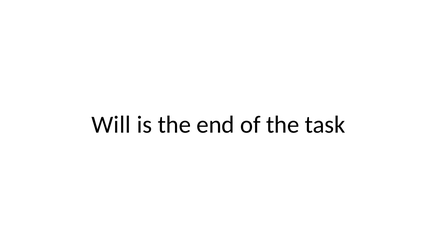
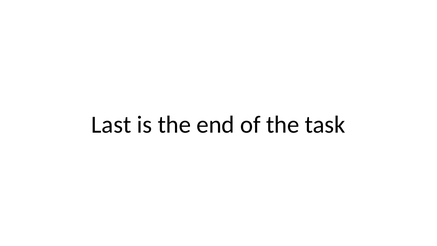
Will: Will -> Last (111, 124)
